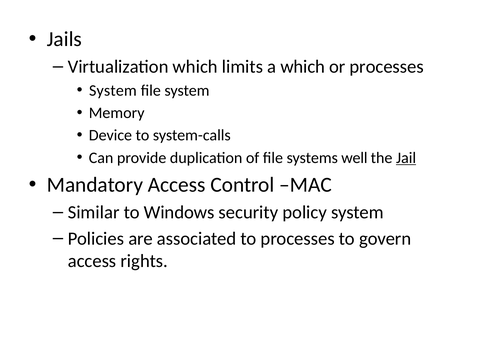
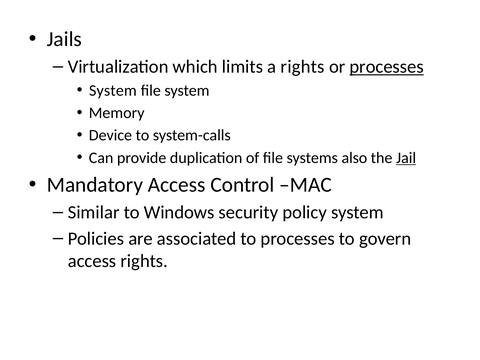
a which: which -> rights (303, 67)
processes underline: none -> present (387, 67)
well: well -> also (354, 158)
